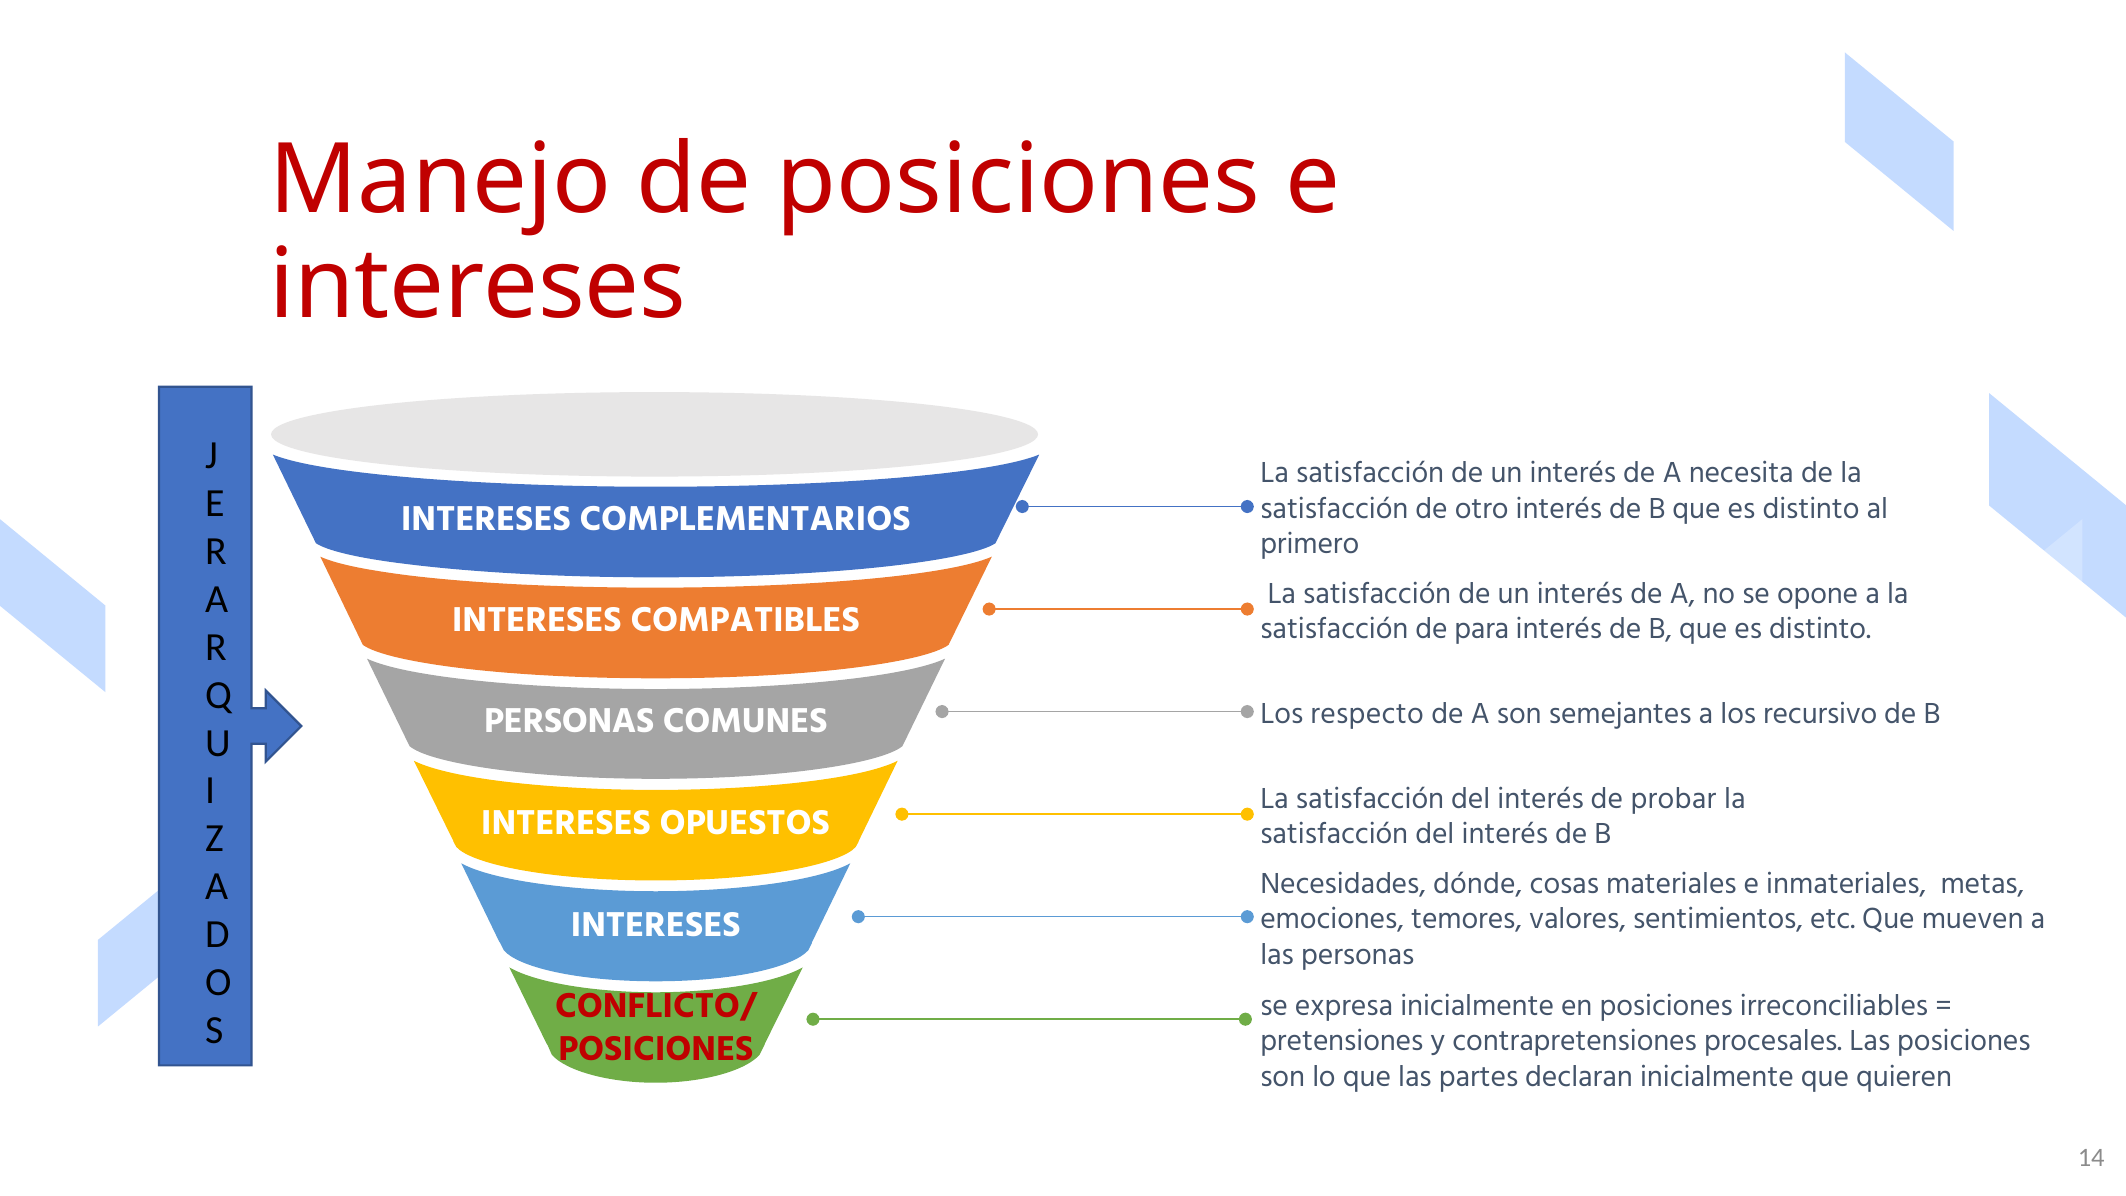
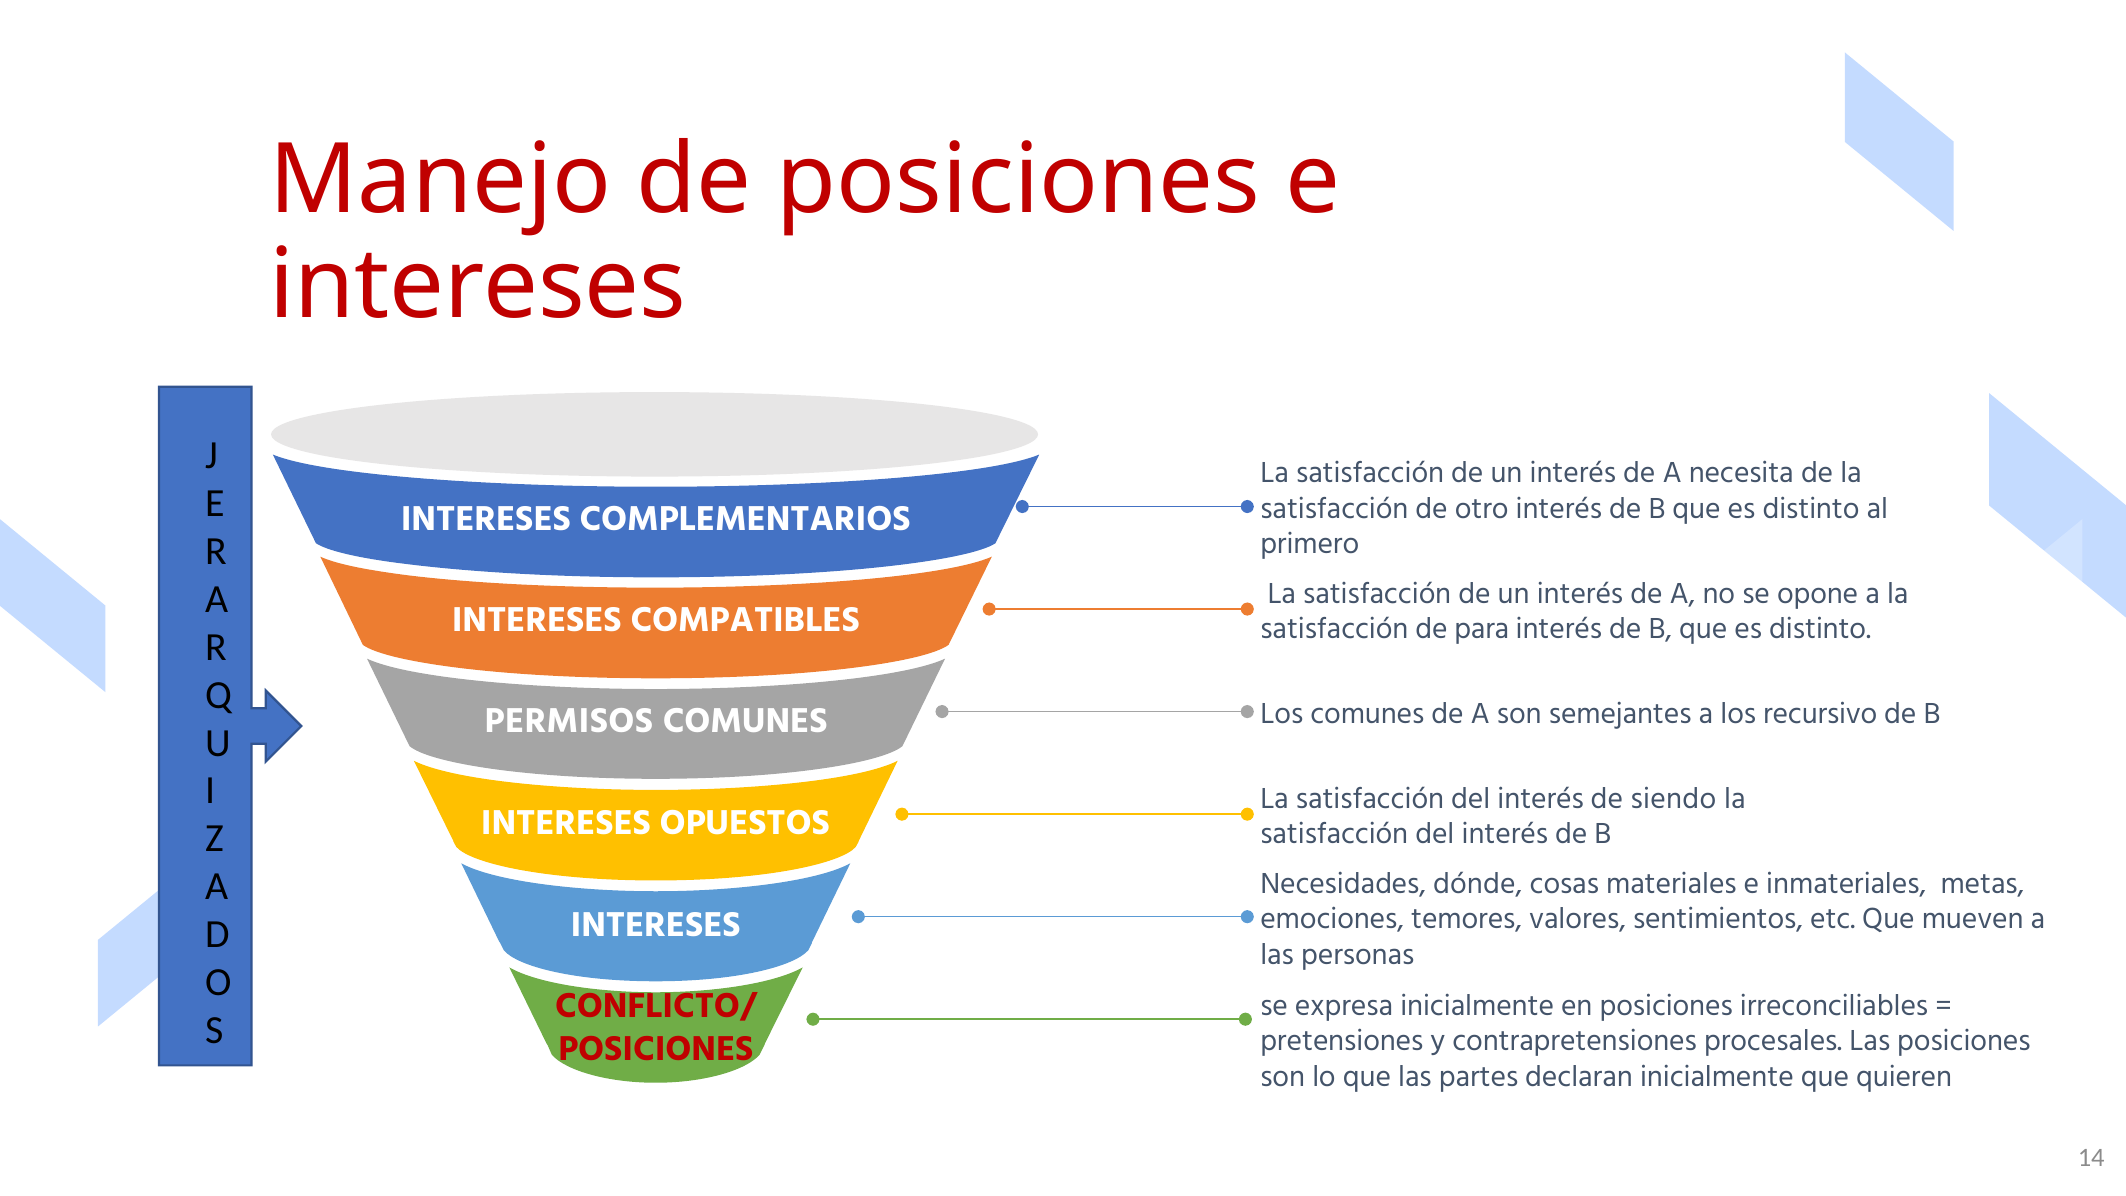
Los respecto: respecto -> comunes (1367, 714)
PERSONAS: PERSONAS -> PERMISOS (569, 721)
probar: probar -> siendo (1673, 798)
